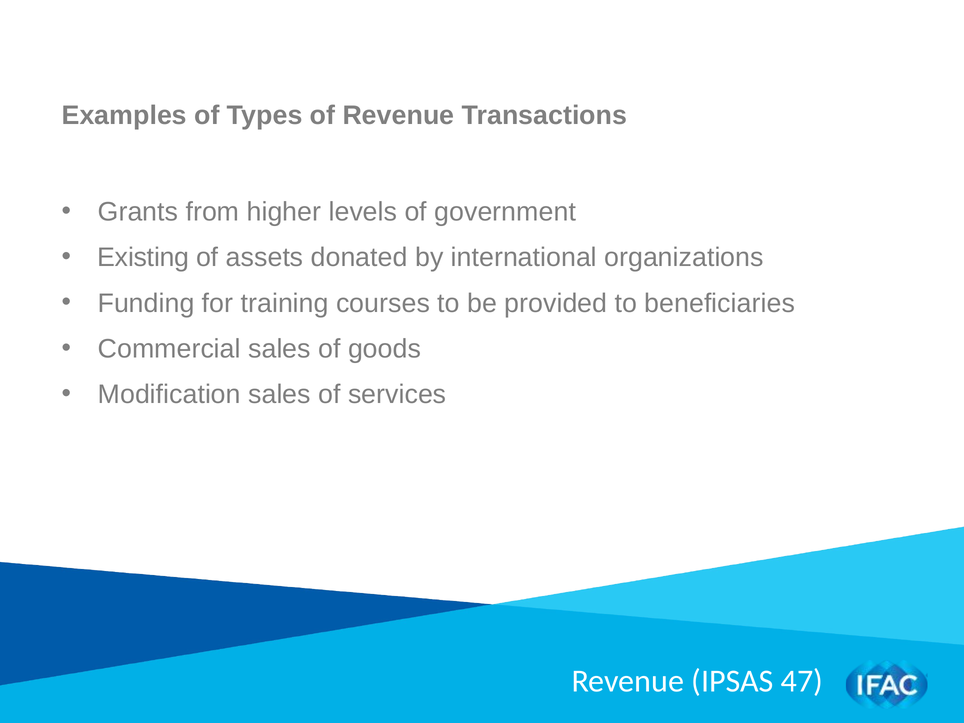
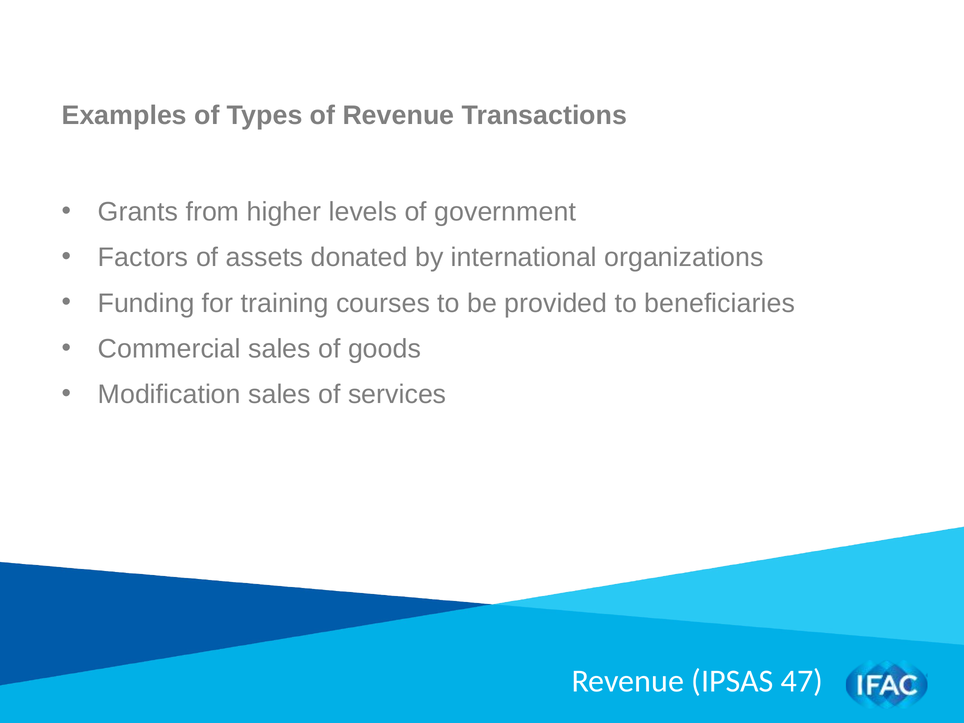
Existing: Existing -> Factors (143, 258)
